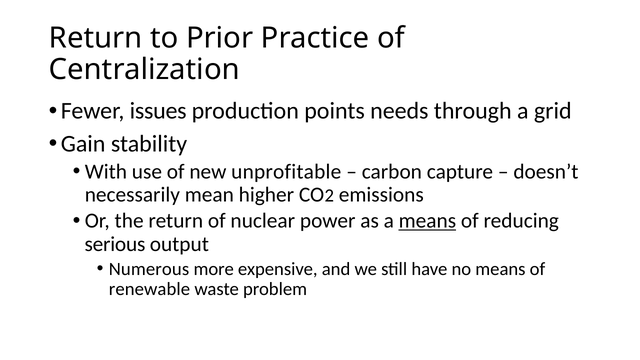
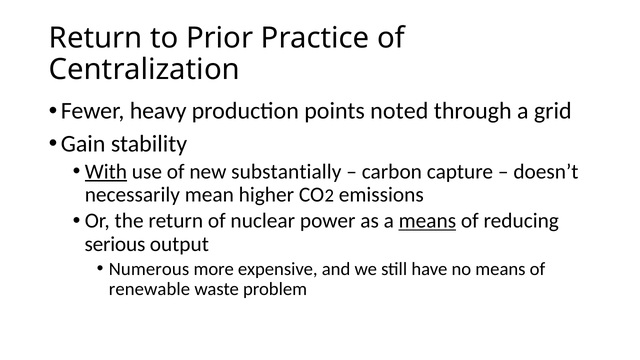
issues: issues -> heavy (158, 111)
needs: needs -> noted (399, 111)
With underline: none -> present (106, 171)
unprofitable: unprofitable -> substantially (286, 171)
